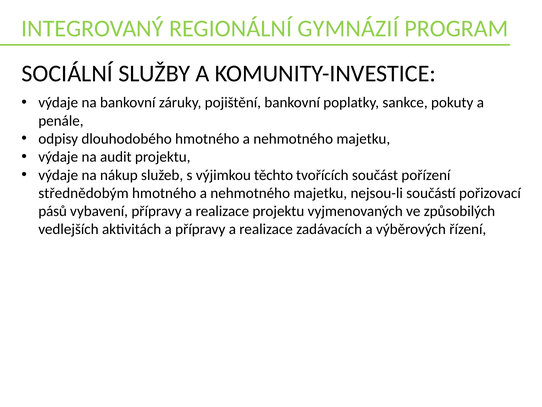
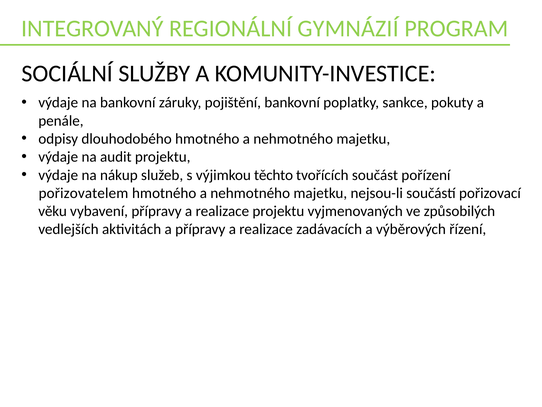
střednědobým: střednědobým -> pořizovatelem (83, 193)
pásů: pásů -> věku (53, 211)
